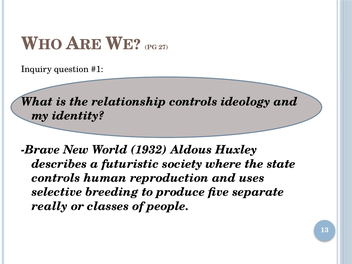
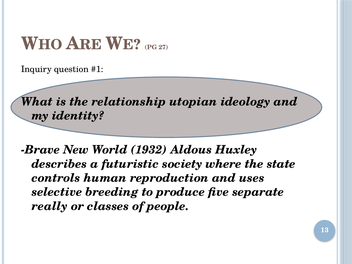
relationship controls: controls -> utopian (193, 102)
